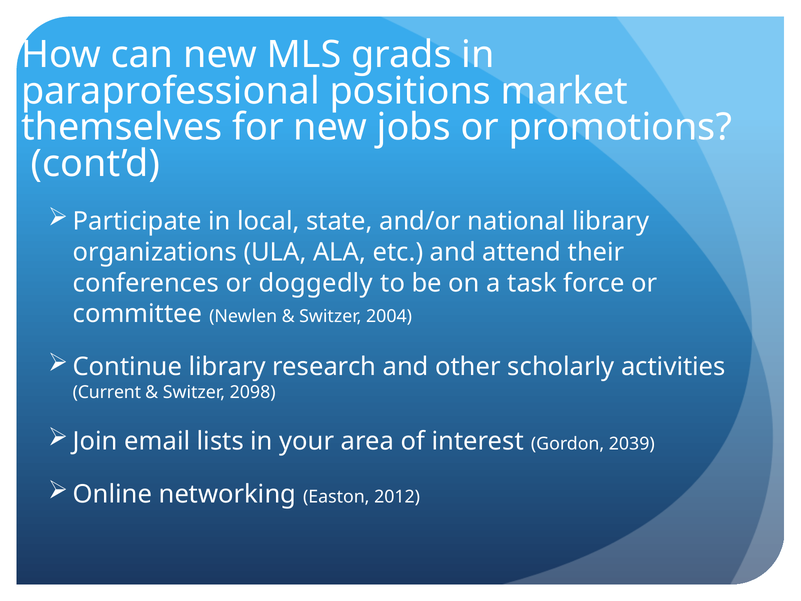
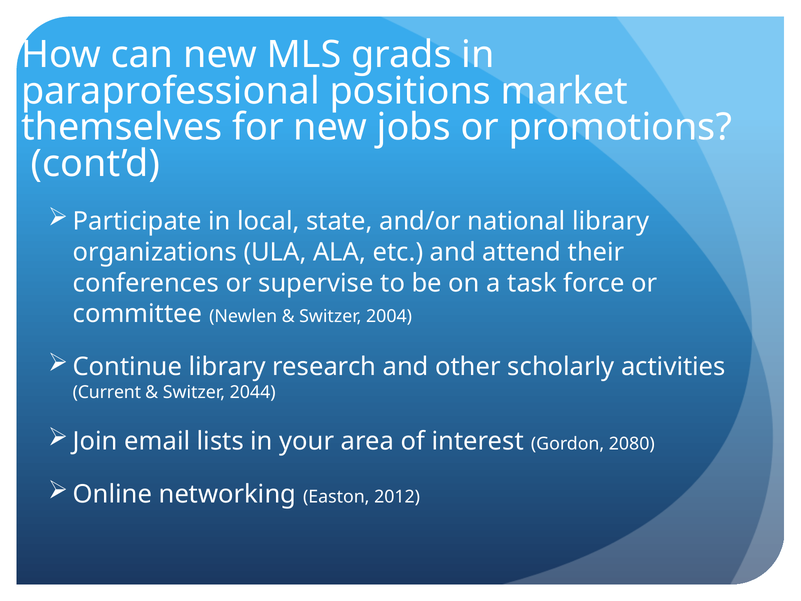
doggedly: doggedly -> supervise (316, 283)
2098: 2098 -> 2044 (253, 392)
2039: 2039 -> 2080 (632, 444)
